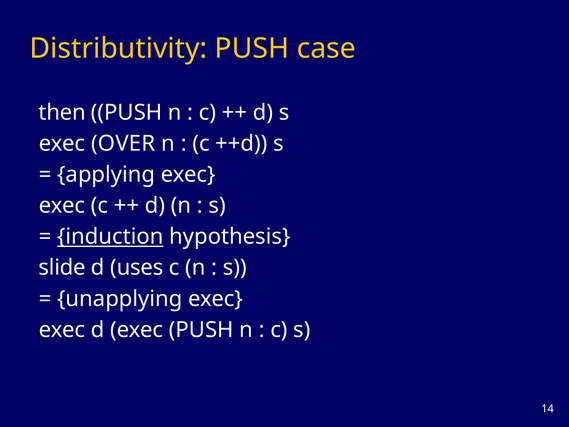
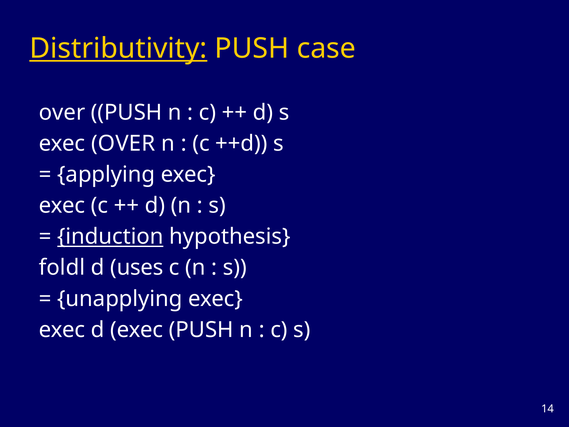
Distributivity underline: none -> present (118, 48)
then: then -> over (62, 113)
slide: slide -> foldl (62, 268)
